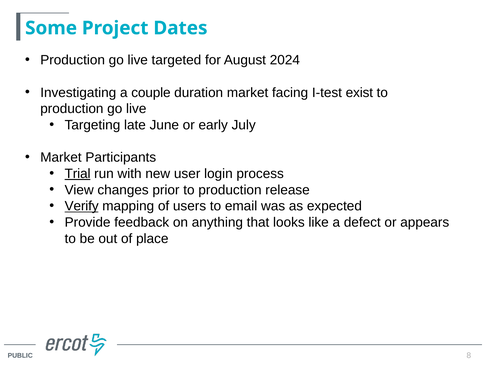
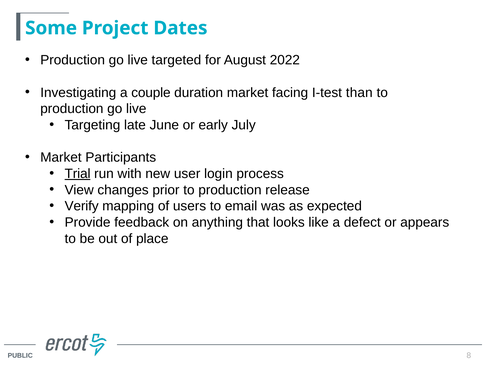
2024: 2024 -> 2022 (285, 60)
exist: exist -> than (359, 93)
Verify underline: present -> none (82, 206)
